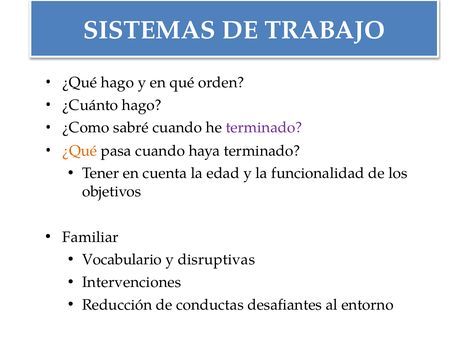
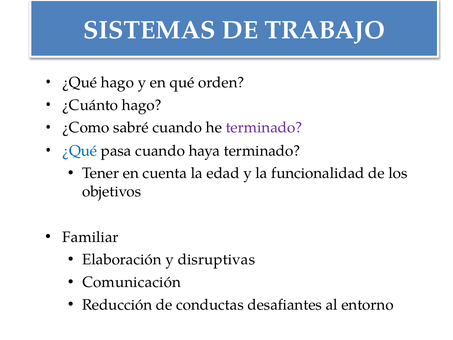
¿Qué colour: orange -> blue (80, 151)
Vocabulario: Vocabulario -> Elaboración (122, 259)
Intervenciones: Intervenciones -> Comunicación (132, 282)
